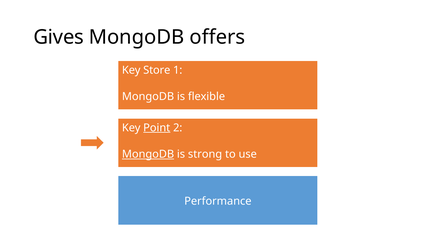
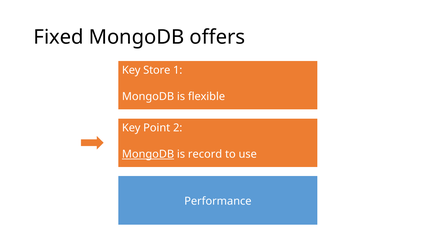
Gives: Gives -> Fixed (59, 37)
Point underline: present -> none (157, 128)
strong: strong -> record (205, 154)
